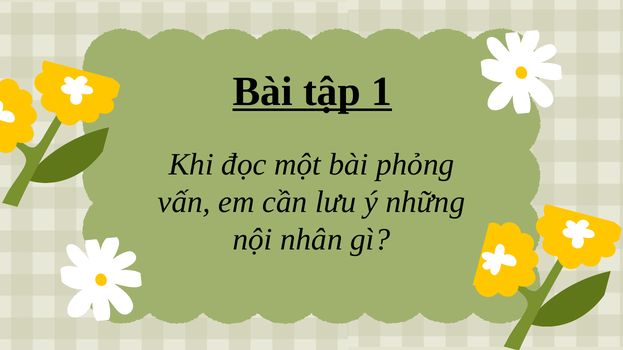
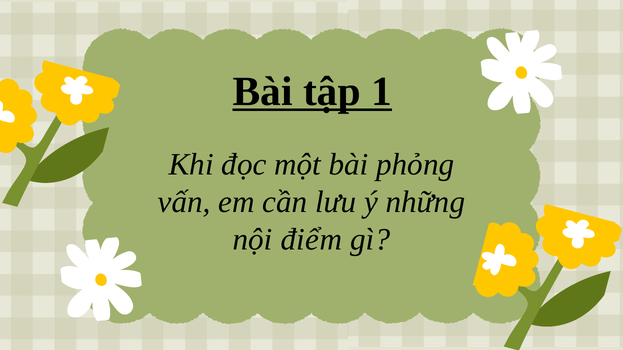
nhân: nhân -> điểm (311, 240)
